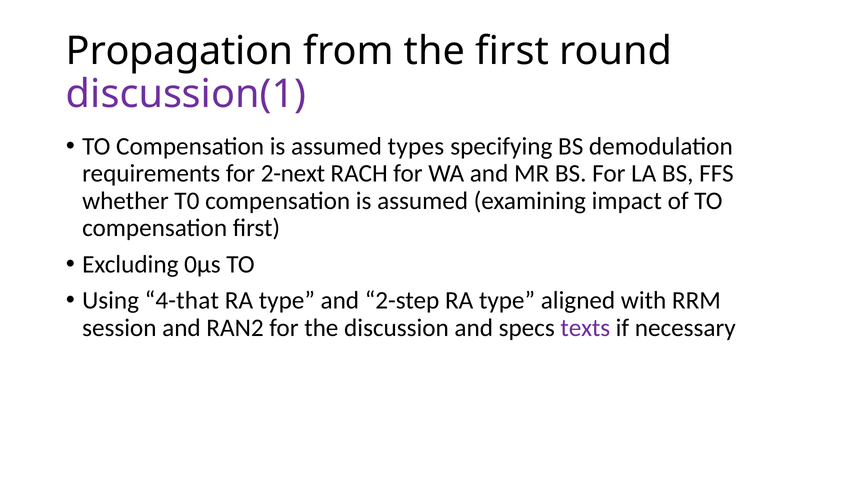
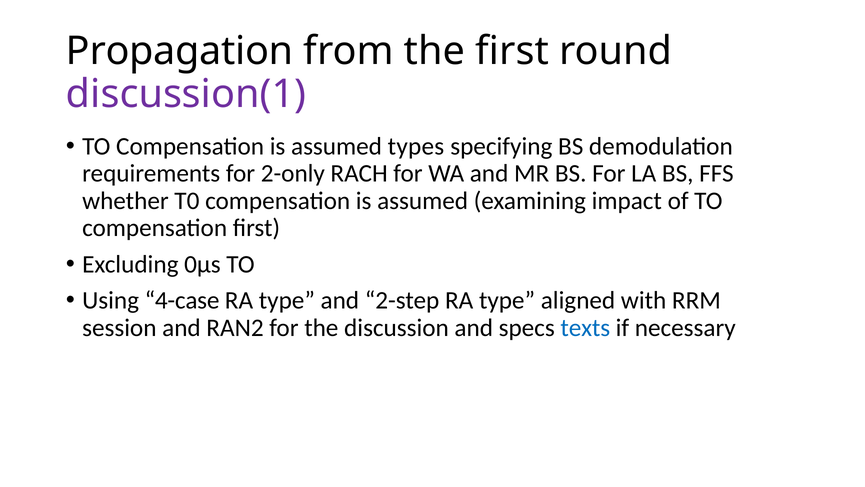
2-next: 2-next -> 2-only (293, 173)
4-that: 4-that -> 4-case (182, 300)
texts colour: purple -> blue (585, 327)
